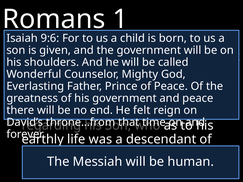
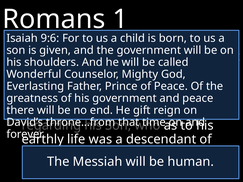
felt: felt -> gift (142, 110)
